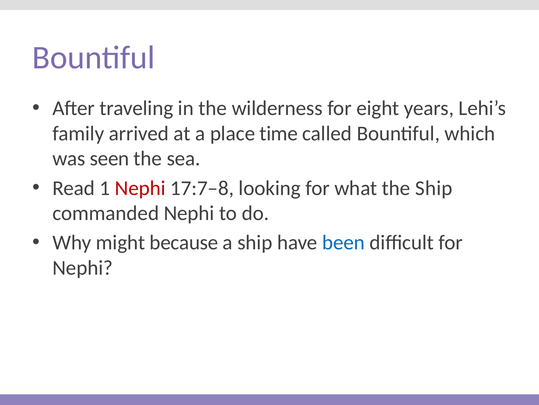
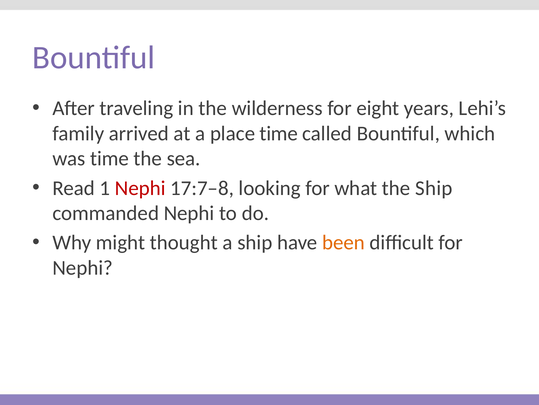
was seen: seen -> time (109, 158)
because: because -> thought (184, 242)
been colour: blue -> orange (344, 242)
